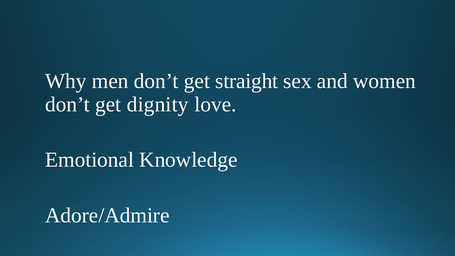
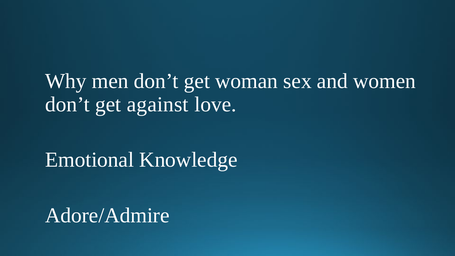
straight: straight -> woman (247, 81)
dignity: dignity -> against (158, 104)
